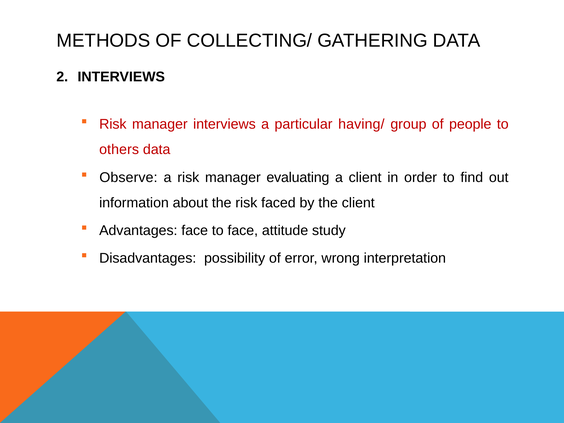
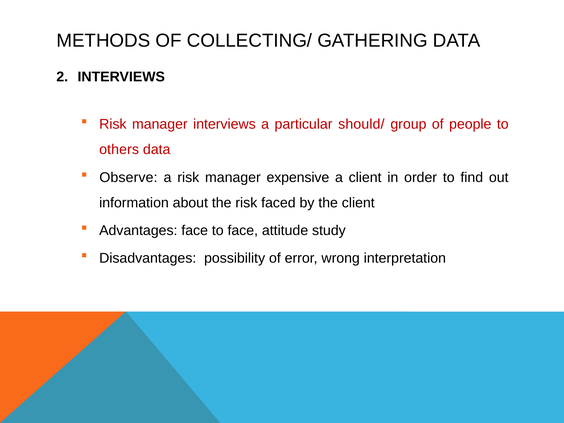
having/: having/ -> should/ (361, 124)
evaluating: evaluating -> expensive (298, 177)
